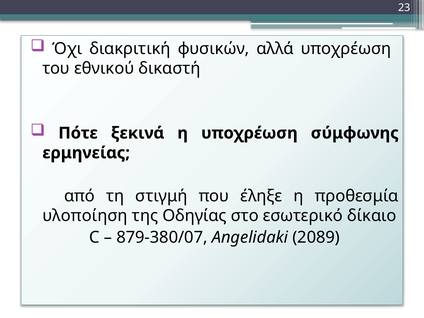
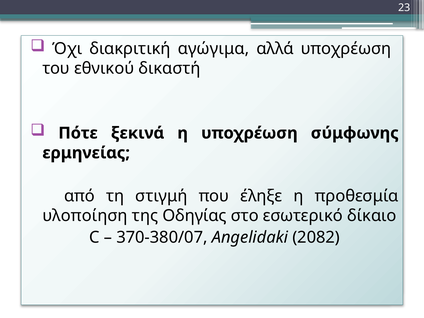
φυσικών: φυσικών -> αγώγιμα (213, 49)
879-380/07: 879-380/07 -> 370-380/07 (162, 237)
2089: 2089 -> 2082 (316, 237)
